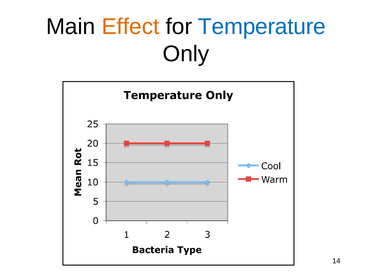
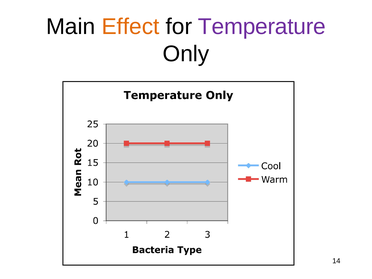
Temperature colour: blue -> purple (262, 27)
